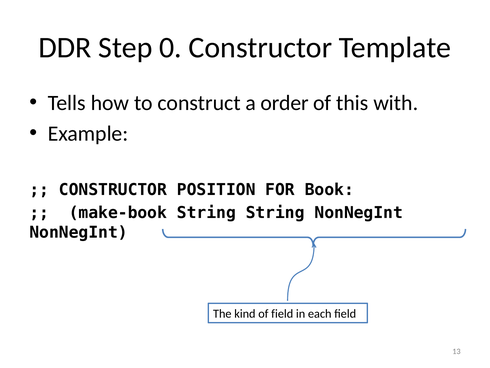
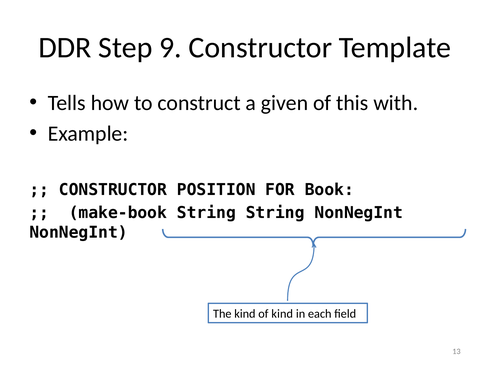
0: 0 -> 9 (170, 47)
order: order -> given (285, 103)
of field: field -> kind (282, 313)
